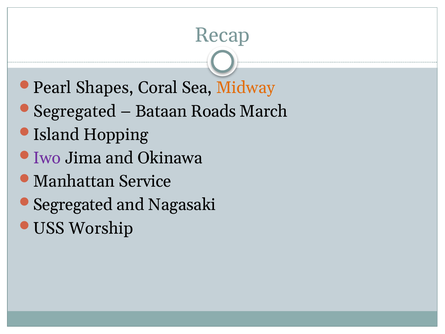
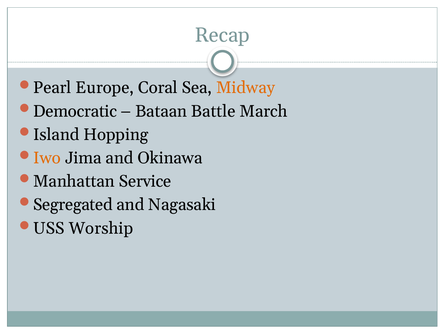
Shapes: Shapes -> Europe (105, 88)
Segregated: Segregated -> Democratic (75, 111)
Roads: Roads -> Battle (213, 111)
Iwo colour: purple -> orange (47, 158)
